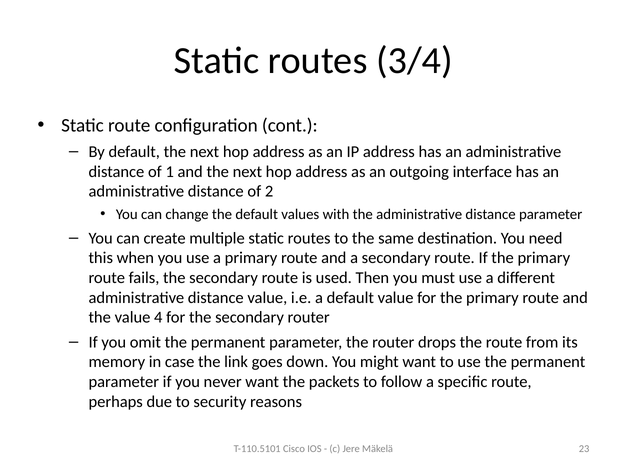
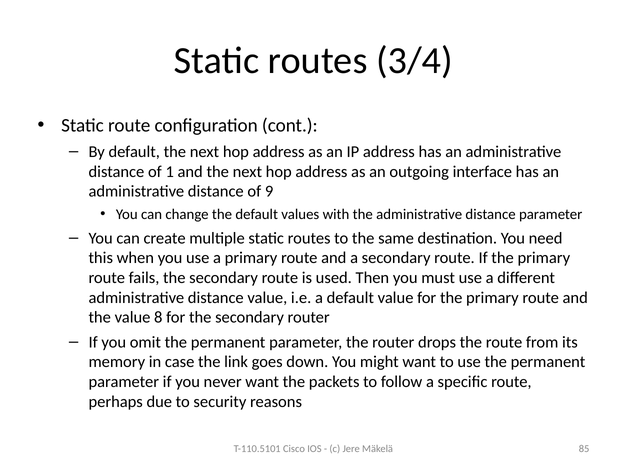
2: 2 -> 9 (269, 192)
4: 4 -> 8 (158, 318)
23: 23 -> 85 (584, 449)
